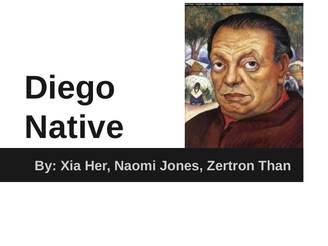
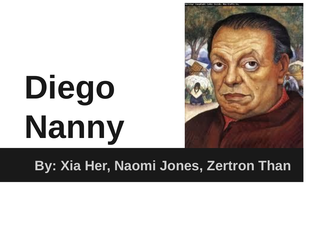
Native: Native -> Nanny (74, 127)
